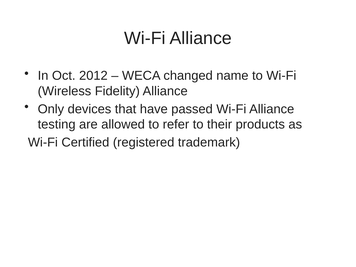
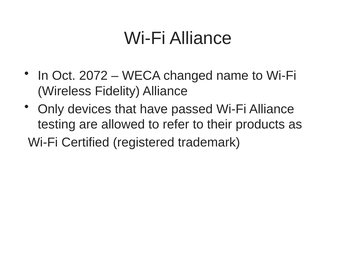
2012: 2012 -> 2072 (93, 76)
